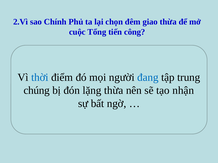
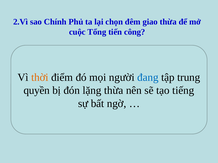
thời colour: blue -> orange (40, 78)
chúng: chúng -> quyền (37, 91)
nhận: nhận -> tiếng (183, 91)
